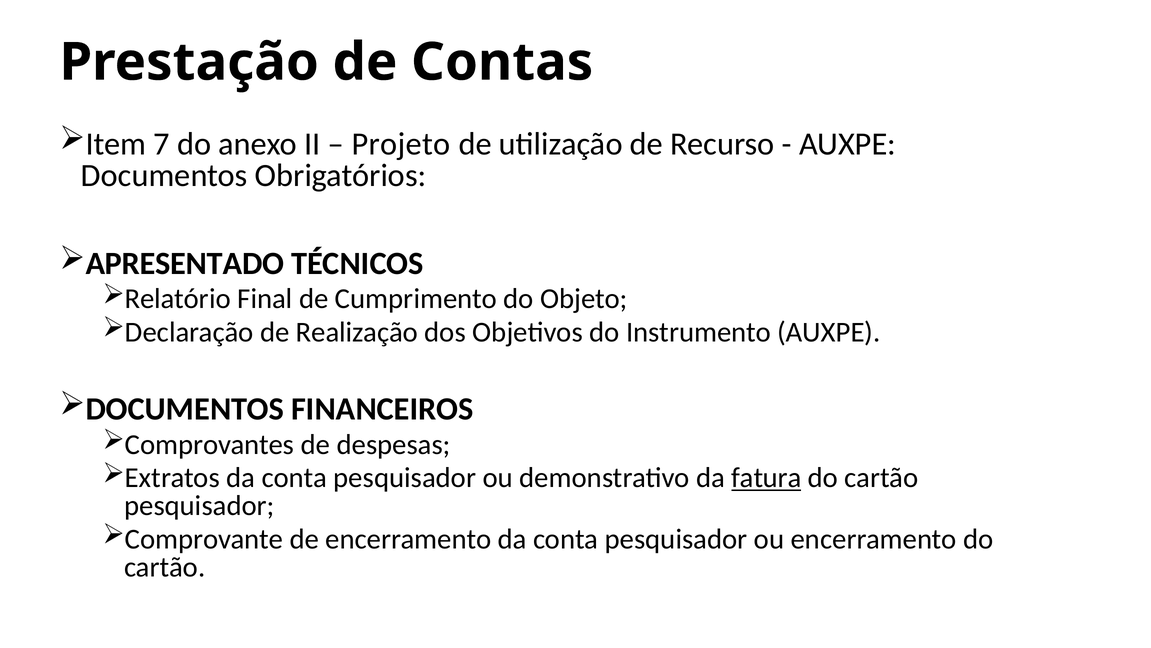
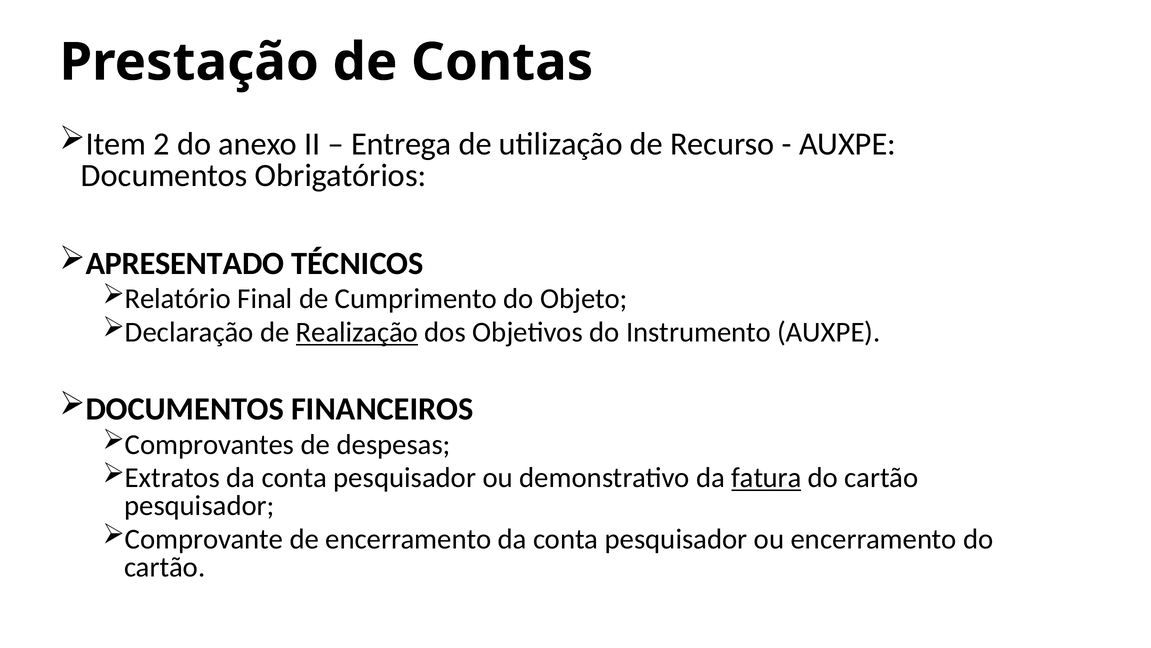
7: 7 -> 2 (162, 144)
Projeto: Projeto -> Entrega (401, 144)
Realização underline: none -> present (357, 332)
